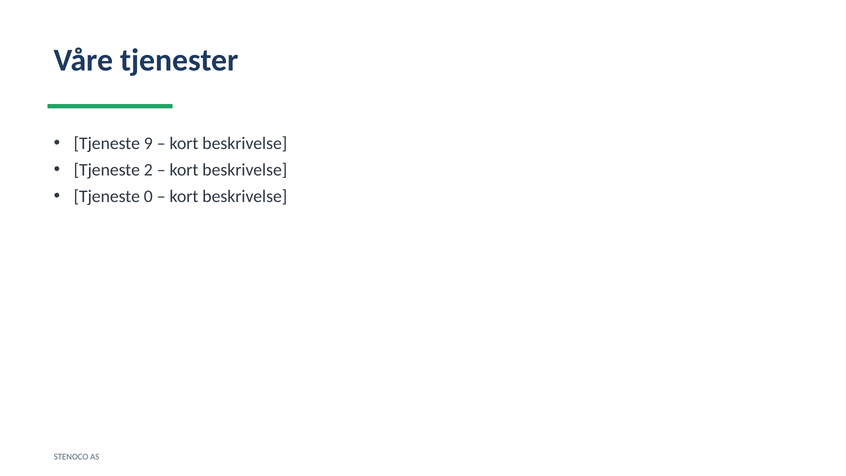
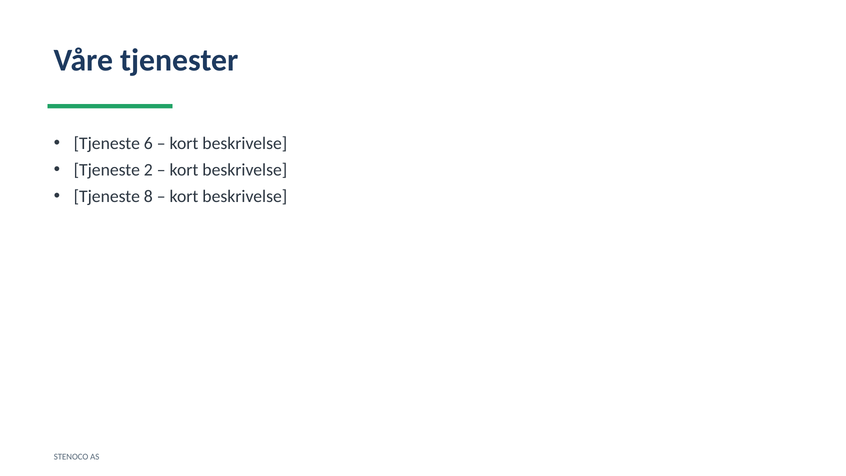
9: 9 -> 6 (148, 143)
0: 0 -> 8 (148, 196)
